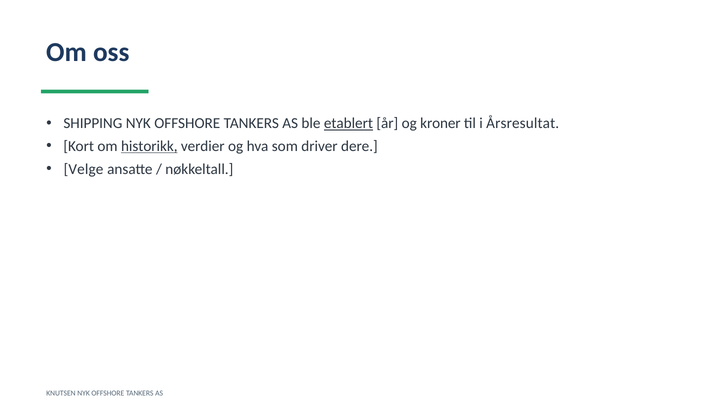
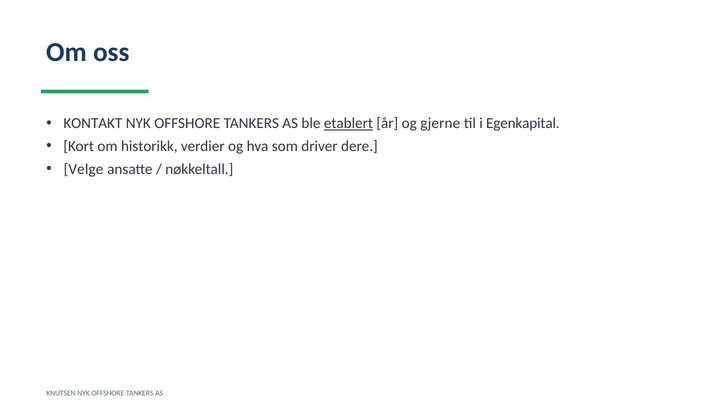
SHIPPING: SHIPPING -> KONTAKT (93, 123)
kroner: kroner -> gjerne (440, 123)
Årsresultat: Årsresultat -> Egenkapital (523, 123)
historikk underline: present -> none (149, 146)
